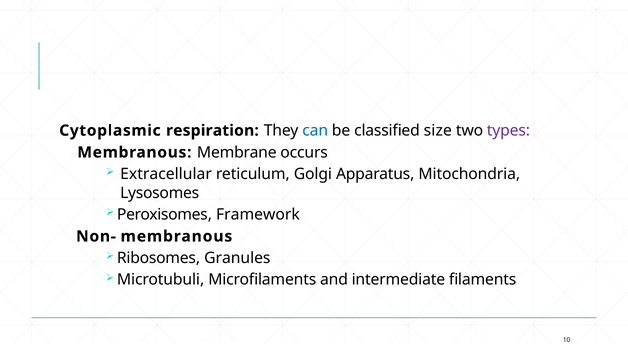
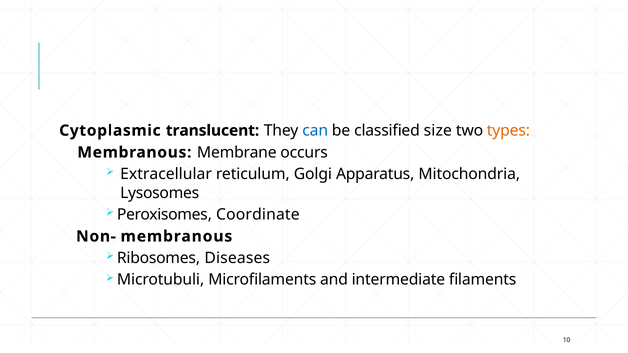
respiration: respiration -> translucent (213, 131)
types colour: purple -> orange (508, 131)
Framework: Framework -> Coordinate (258, 215)
Granules: Granules -> Diseases (237, 258)
